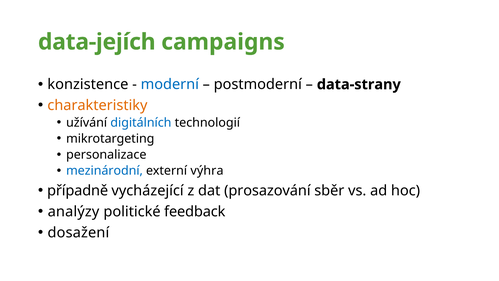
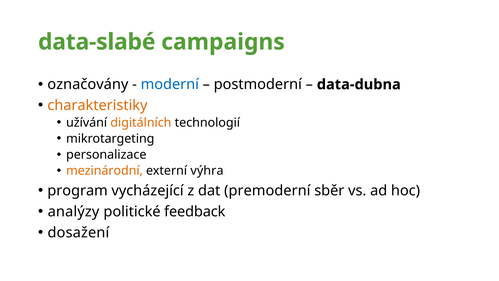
data-jejích: data-jejích -> data-slabé (97, 42)
konzistence: konzistence -> označovány (88, 84)
data-strany: data-strany -> data-dubna (359, 84)
digitálních colour: blue -> orange (141, 122)
mezinárodní colour: blue -> orange (104, 171)
případně: případně -> program (78, 190)
prosazování: prosazování -> premoderní (267, 190)
